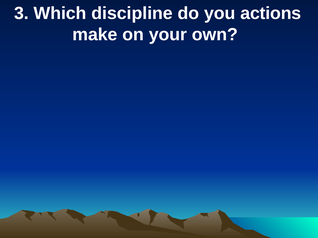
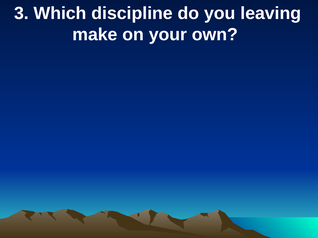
actions: actions -> leaving (271, 13)
